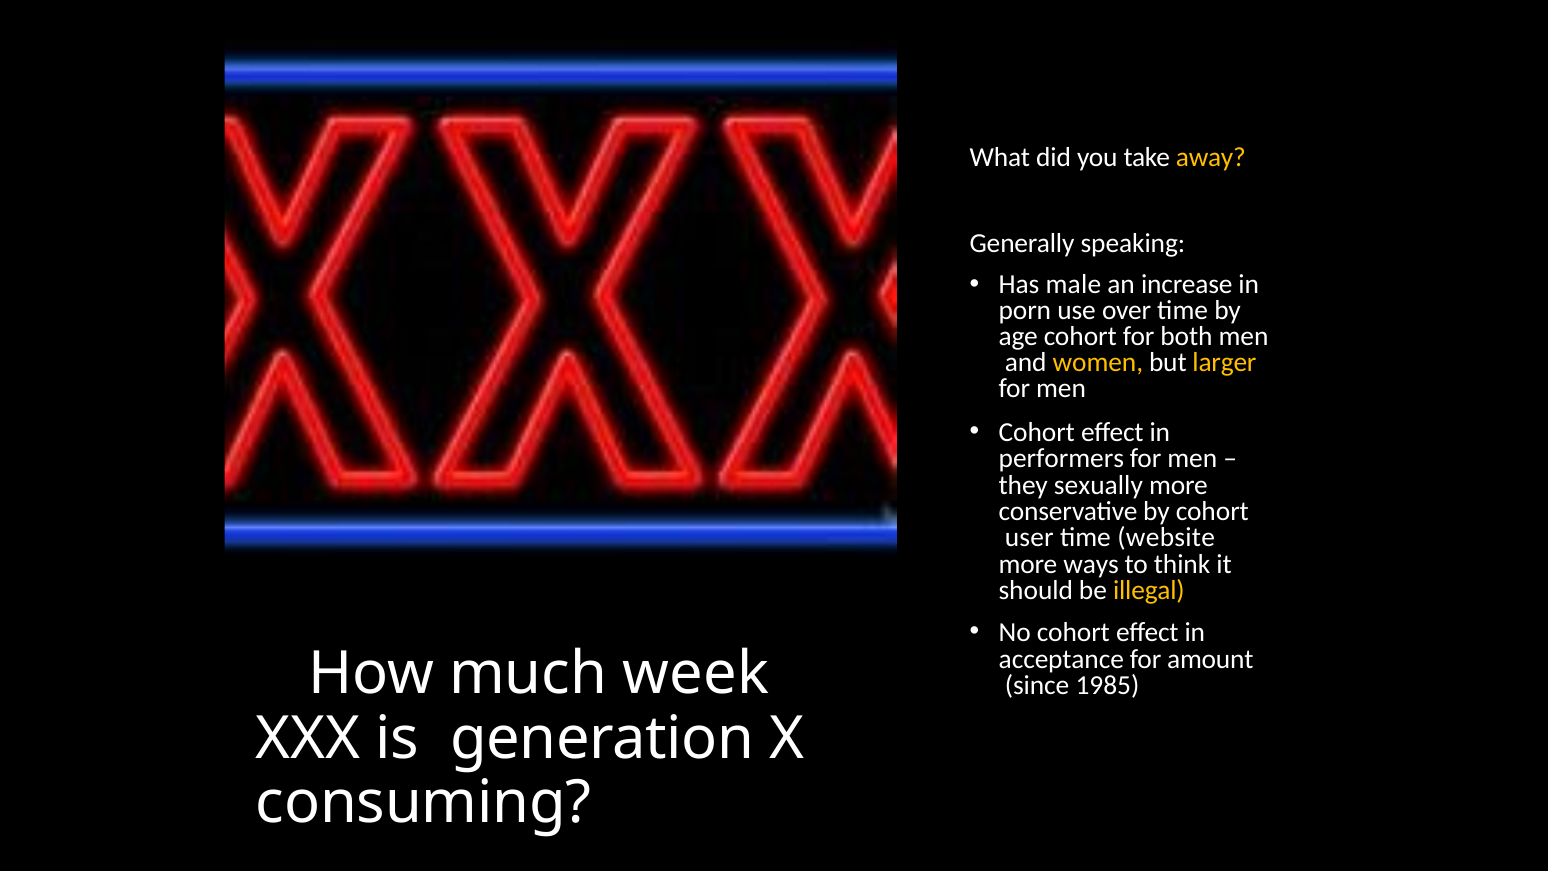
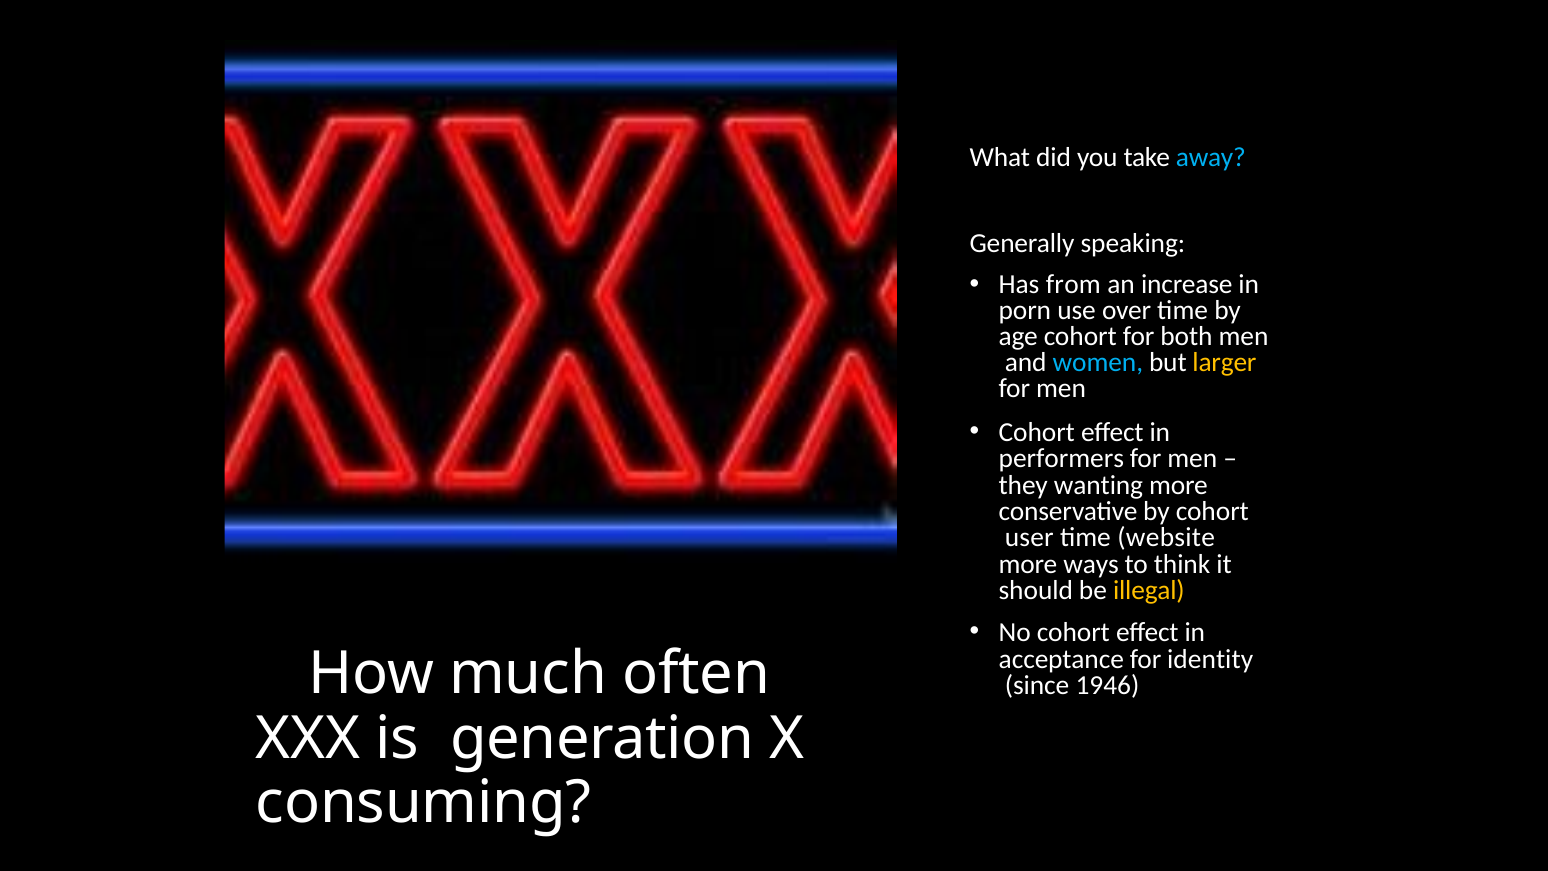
away colour: yellow -> light blue (1211, 157)
male: male -> from (1073, 285)
women colour: yellow -> light blue (1098, 363)
sexually: sexually -> wanting (1099, 485)
amount: amount -> identity (1210, 659)
week: week -> often (696, 674)
1985: 1985 -> 1946 (1107, 685)
